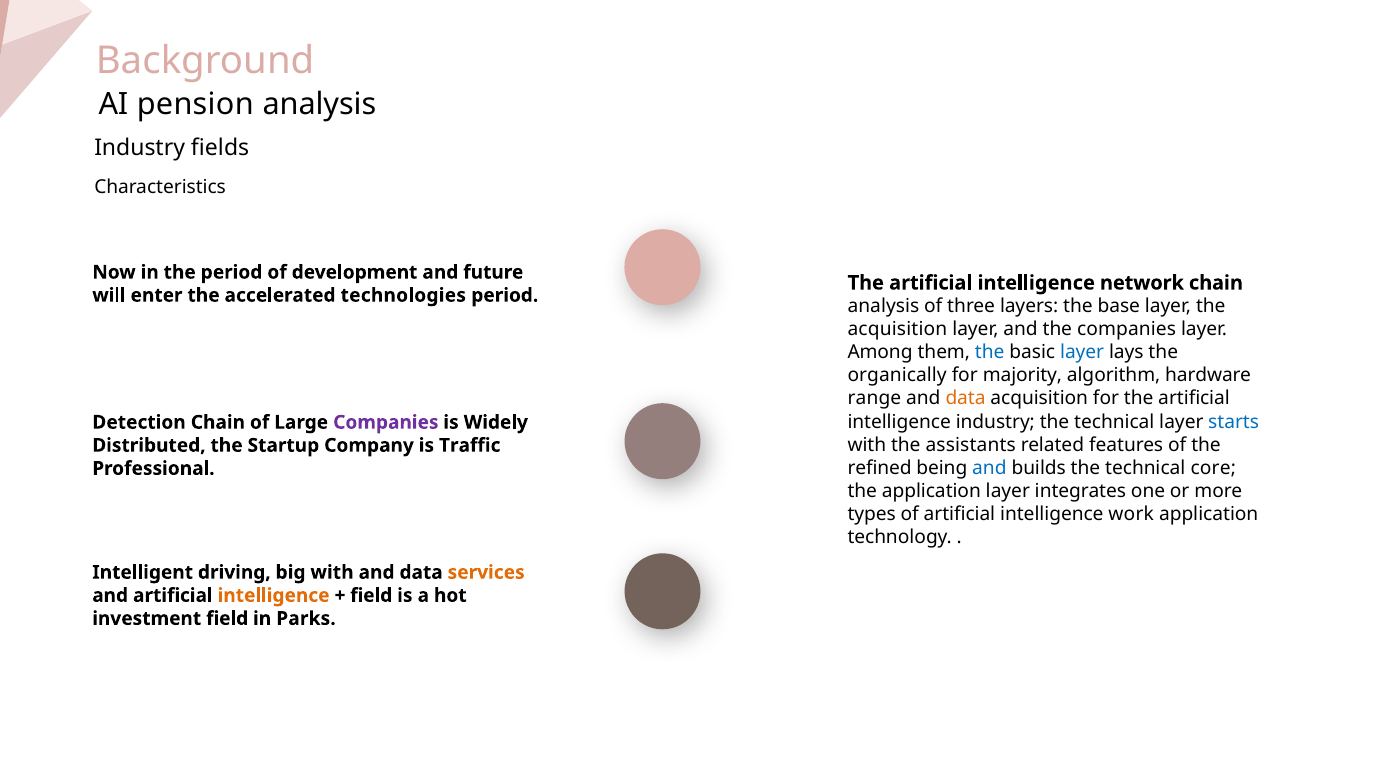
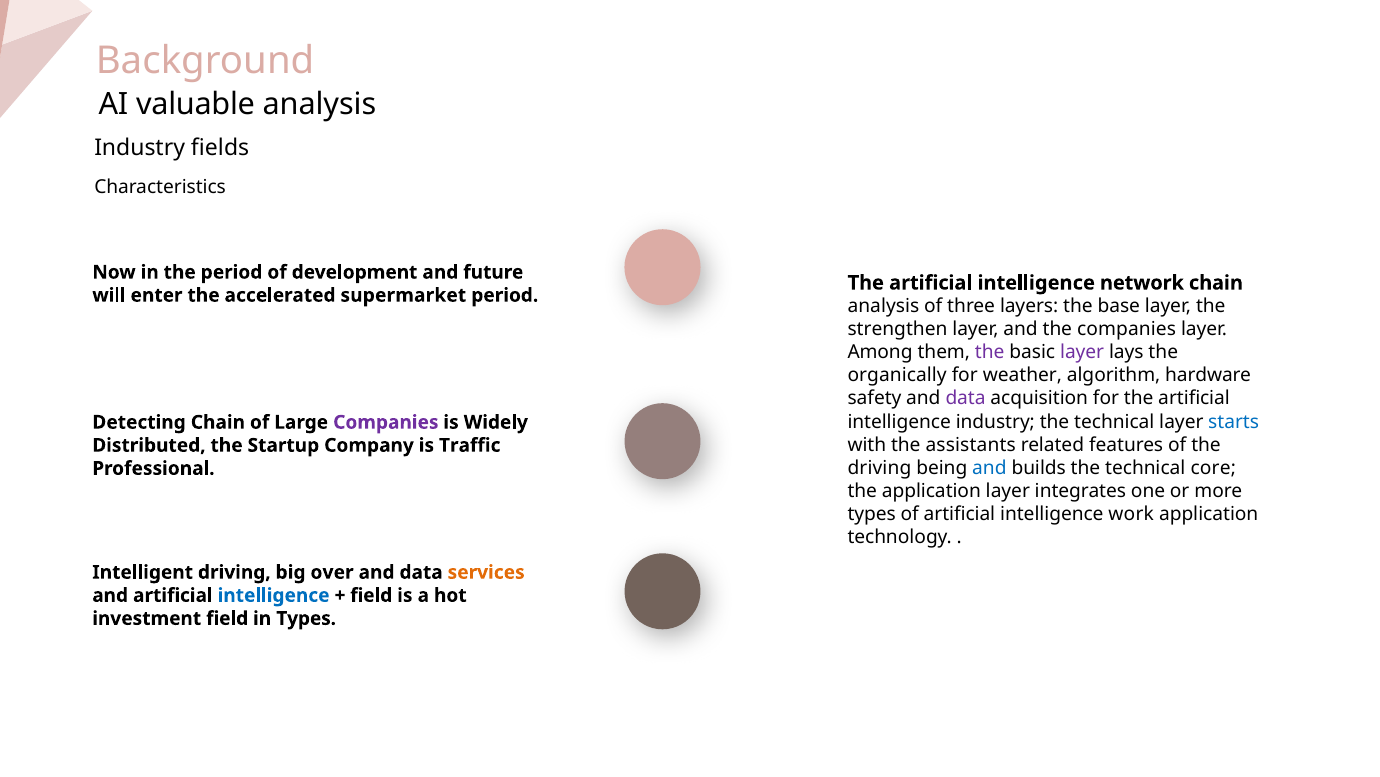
pension: pension -> valuable (196, 104)
technologies: technologies -> supermarket (403, 295)
acquisition: acquisition -> strengthen (898, 329)
the colour: blue -> purple (990, 352)
layer colour: blue -> purple (1082, 352)
majority: majority -> weather (1022, 375)
range: range -> safety (875, 398)
data colour: orange -> purple (966, 398)
Detection: Detection -> Detecting (139, 422)
refined: refined -> driving (879, 467)
big with: with -> over (332, 572)
intelligence colour: orange -> blue (274, 595)
in Parks: Parks -> Types (306, 618)
